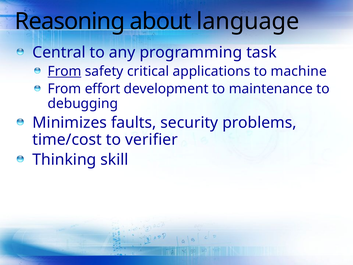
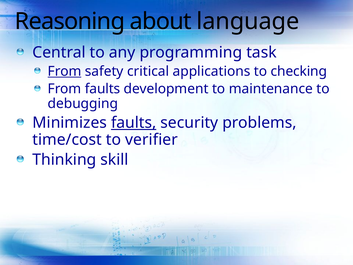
machine: machine -> checking (299, 71)
From effort: effort -> faults (103, 89)
faults underline: none -> present (134, 123)
